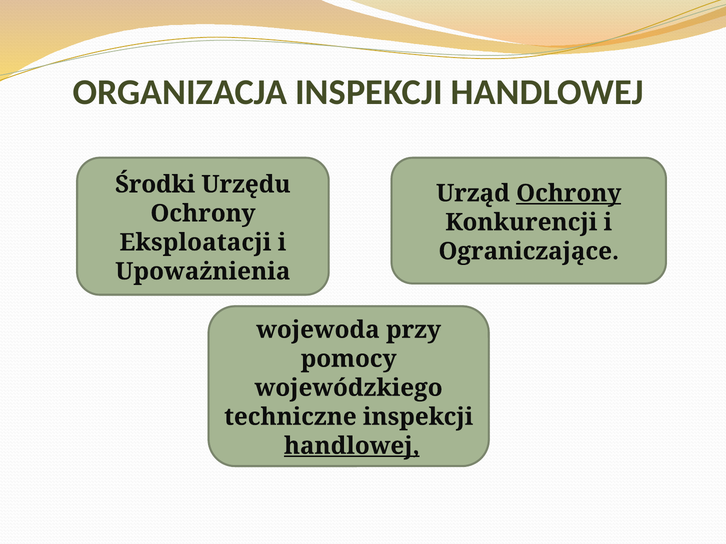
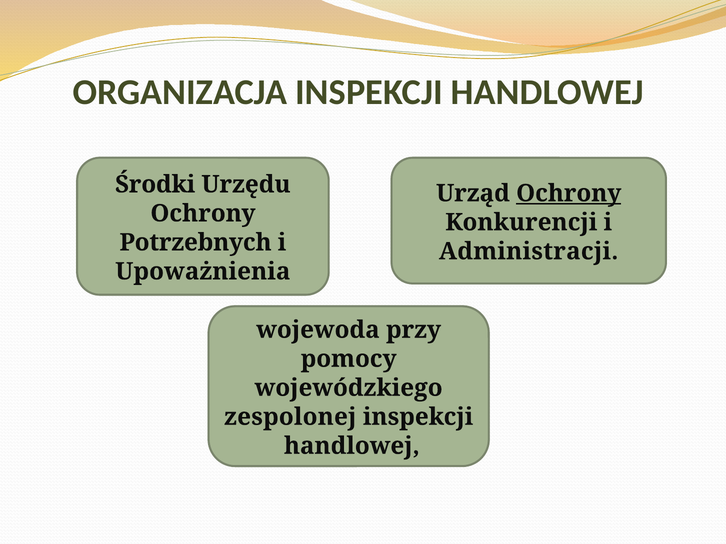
Eksploatacji: Eksploatacji -> Potrzebnych (196, 243)
Ograniczające: Ograniczające -> Administracji (529, 252)
techniczne: techniczne -> zespolonej (290, 417)
handlowej underline: present -> none (352, 446)
